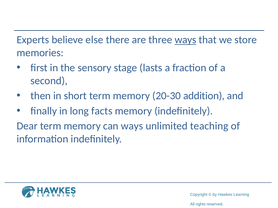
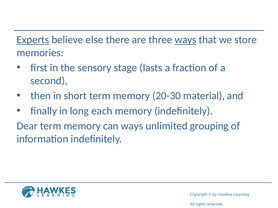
Experts underline: none -> present (33, 40)
addition: addition -> material (204, 96)
facts: facts -> each (102, 111)
teaching: teaching -> grouping (209, 126)
